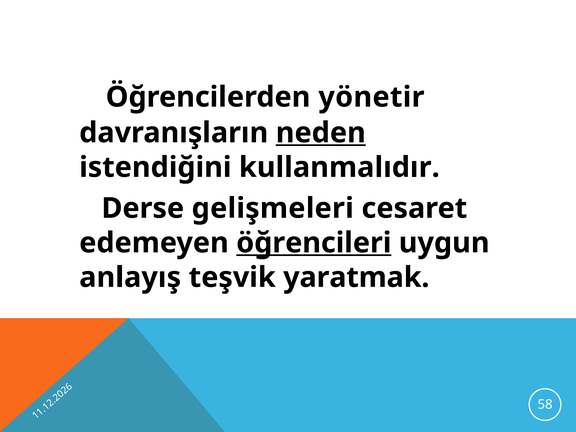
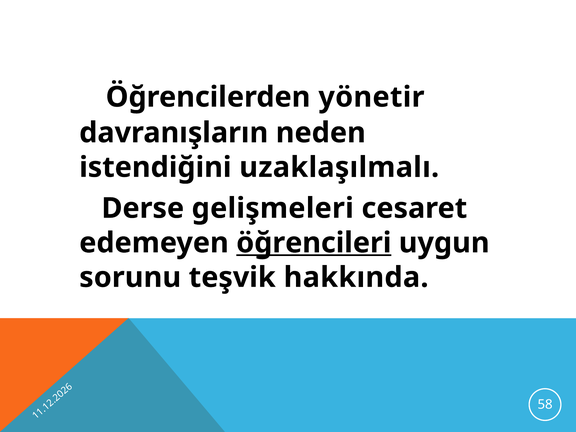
neden underline: present -> none (321, 133)
kullanmalıdır: kullanmalıdır -> uzaklaşılmalı (339, 167)
anlayış: anlayış -> sorunu (130, 277)
yaratmak: yaratmak -> hakkında (356, 277)
